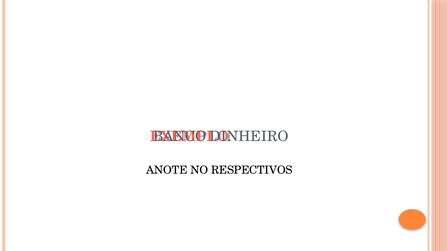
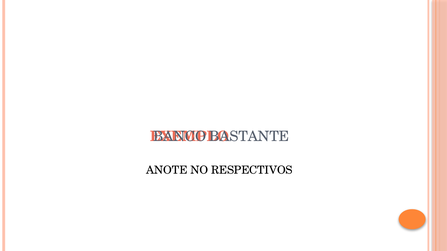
DINHEIRO: DINHEIRO -> BASTANTE (249, 137)
